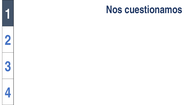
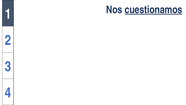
cuestionamos underline: none -> present (154, 10)
